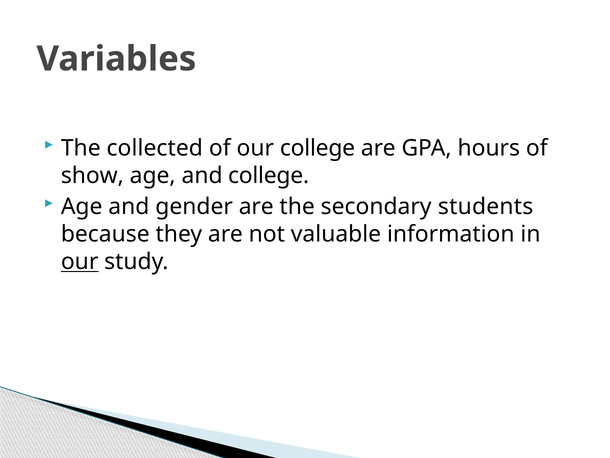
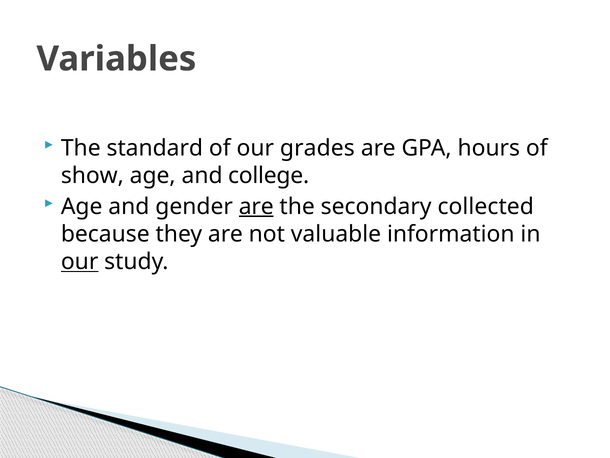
collected: collected -> standard (155, 148)
our college: college -> grades (317, 148)
are underline: none -> present (256, 206)
students: students -> collected (486, 206)
